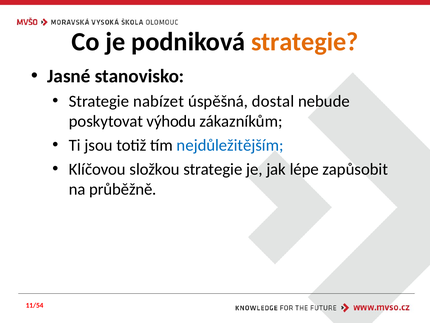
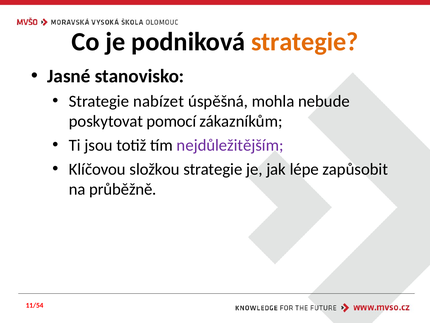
dostal: dostal -> mohla (273, 101)
výhodu: výhodu -> pomocí (171, 121)
nejdůležitějším colour: blue -> purple (230, 145)
